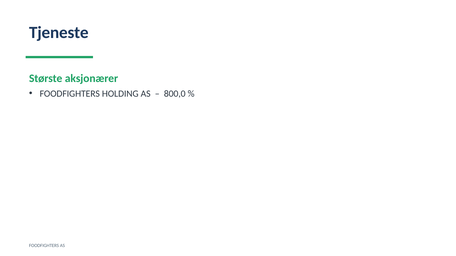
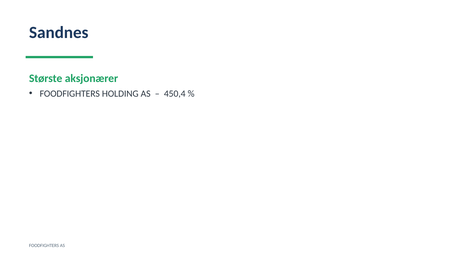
Tjeneste: Tjeneste -> Sandnes (59, 33)
800,0: 800,0 -> 450,4 (175, 94)
